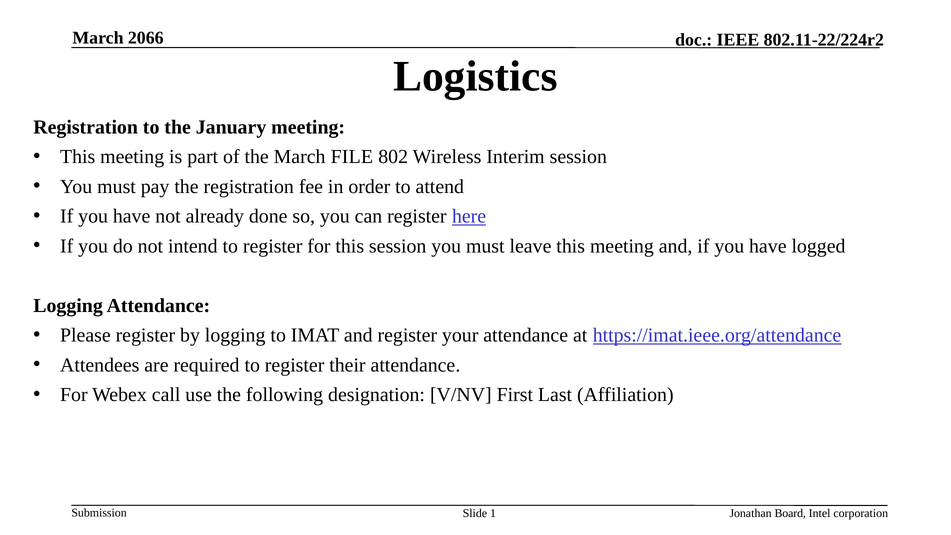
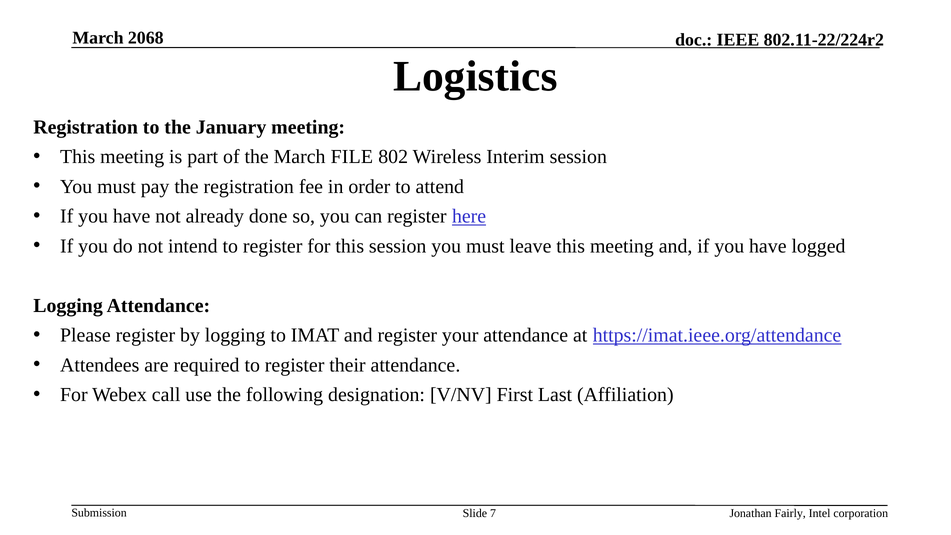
2066: 2066 -> 2068 (146, 38)
1: 1 -> 7 (493, 513)
Board: Board -> Fairly (790, 513)
